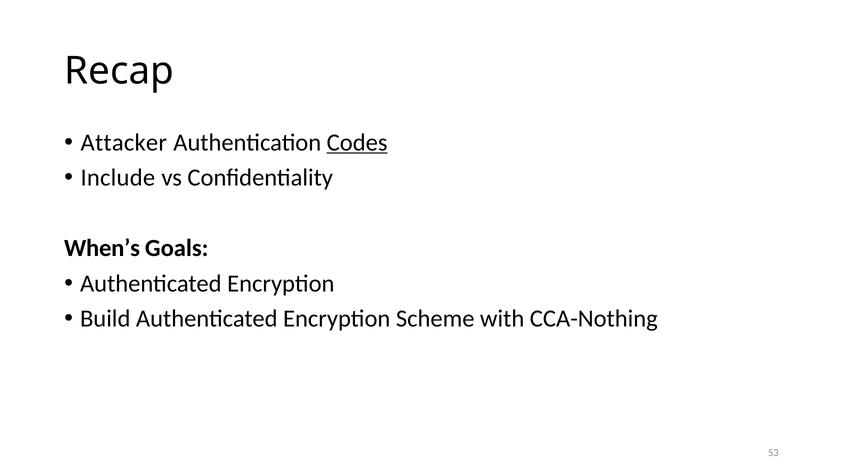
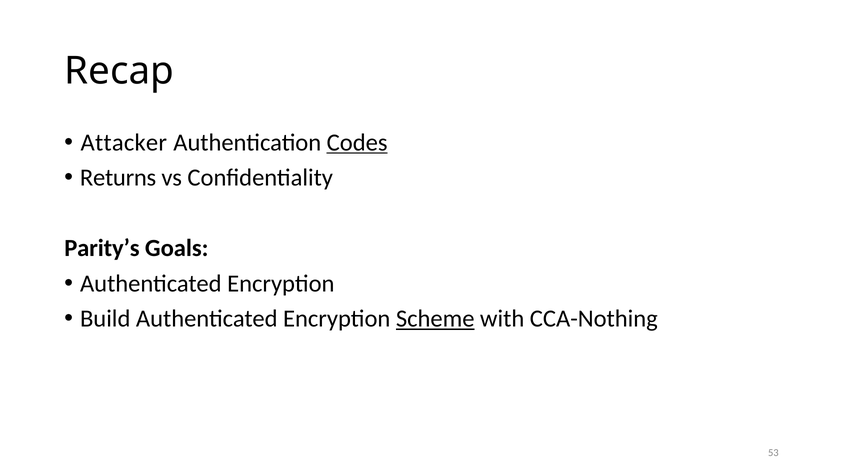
Include: Include -> Returns (118, 178)
When’s: When’s -> Parity’s (102, 248)
Scheme underline: none -> present (435, 319)
